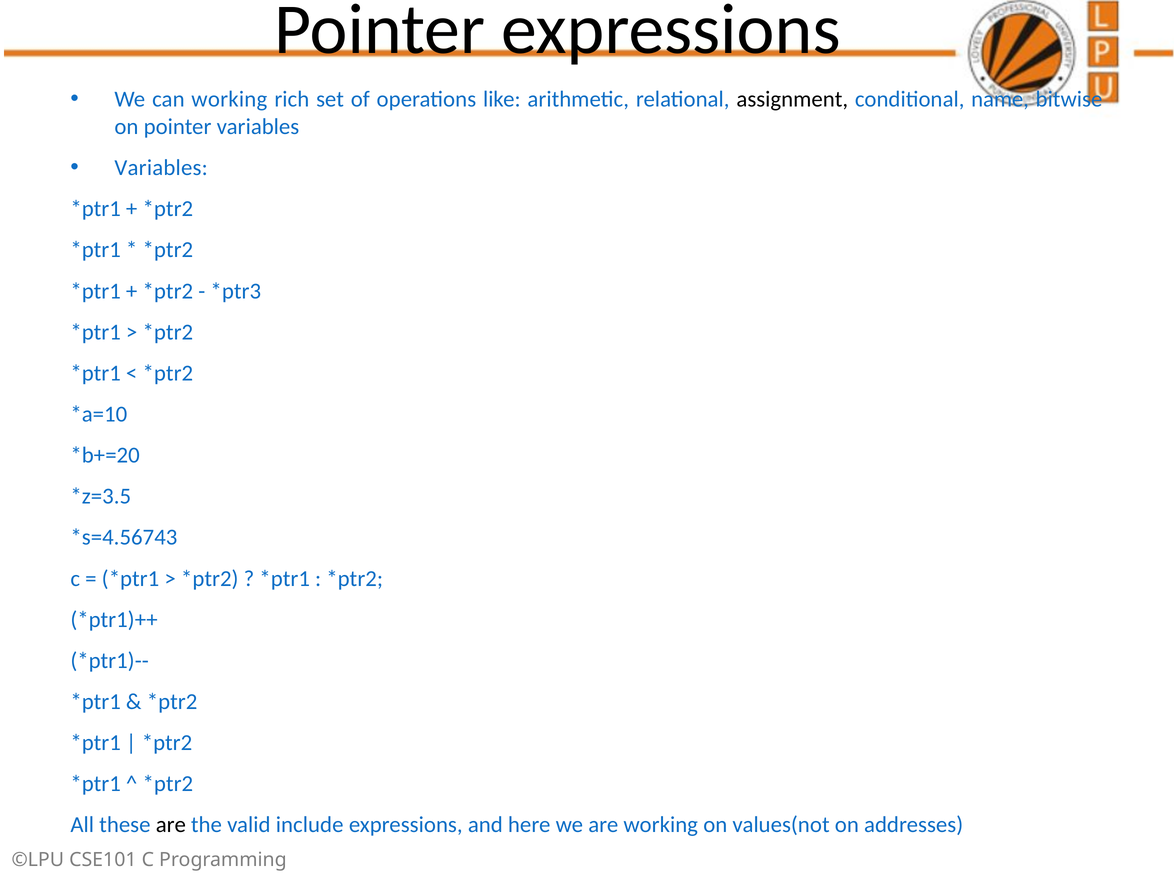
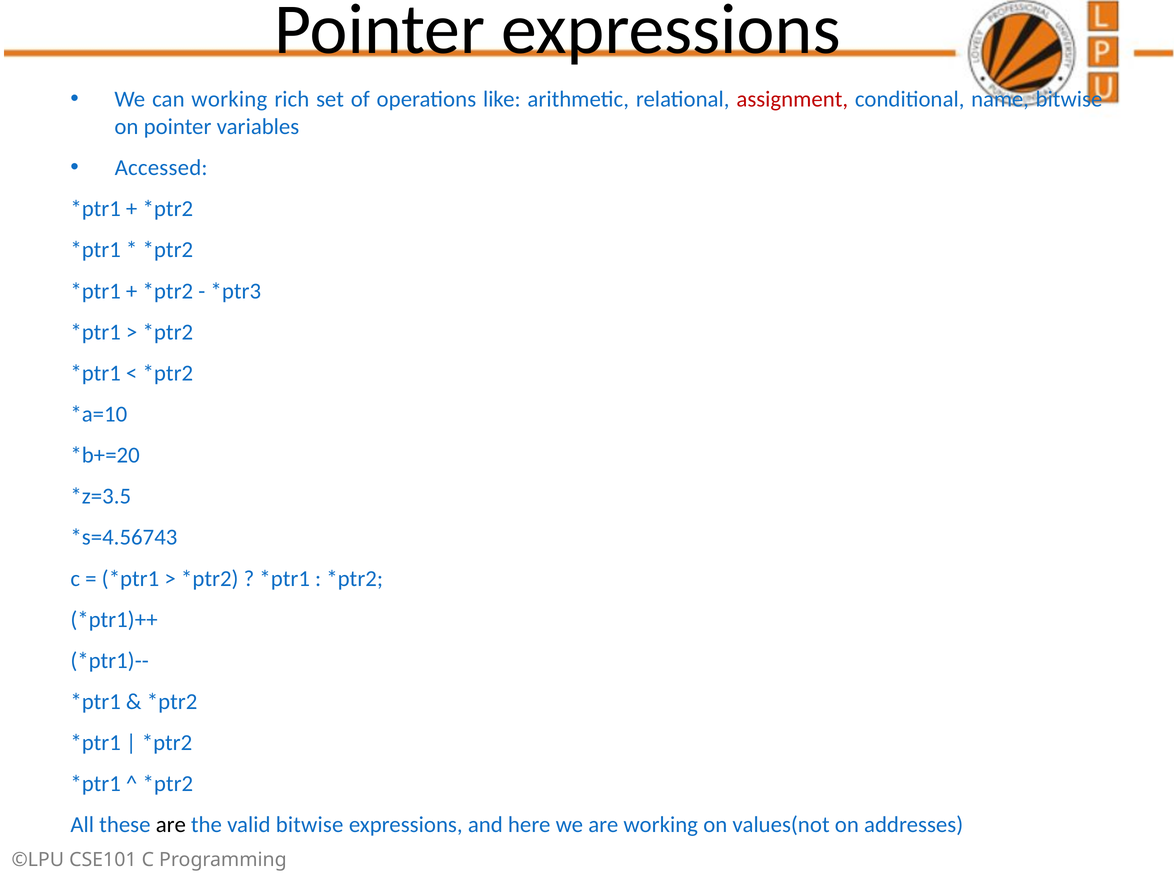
assignment colour: black -> red (792, 99)
Variables: Variables -> Accessed (161, 168)
valid include: include -> bitwise (310, 825)
